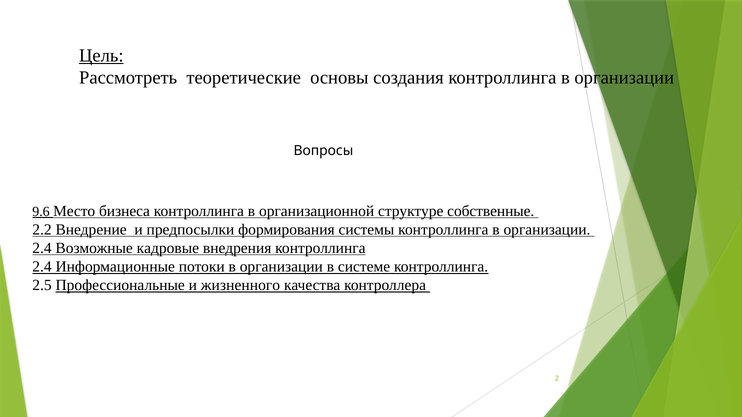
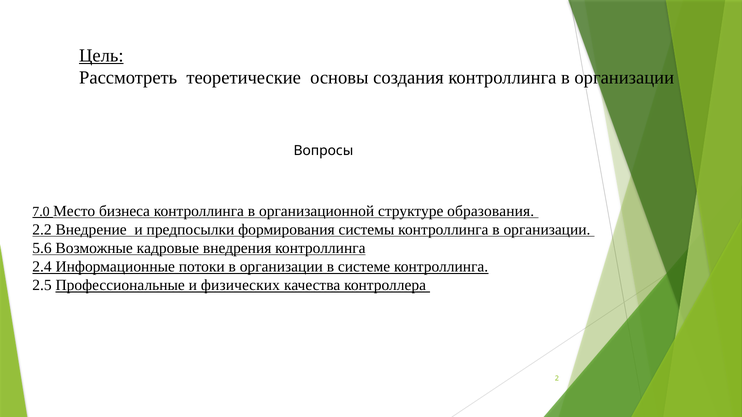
9.6: 9.6 -> 7.0 (41, 212)
собственные: собственные -> образования (491, 211)
2.4: 2.4 -> 5.6 (42, 248)
жизненного: жизненного -> физических (240, 285)
